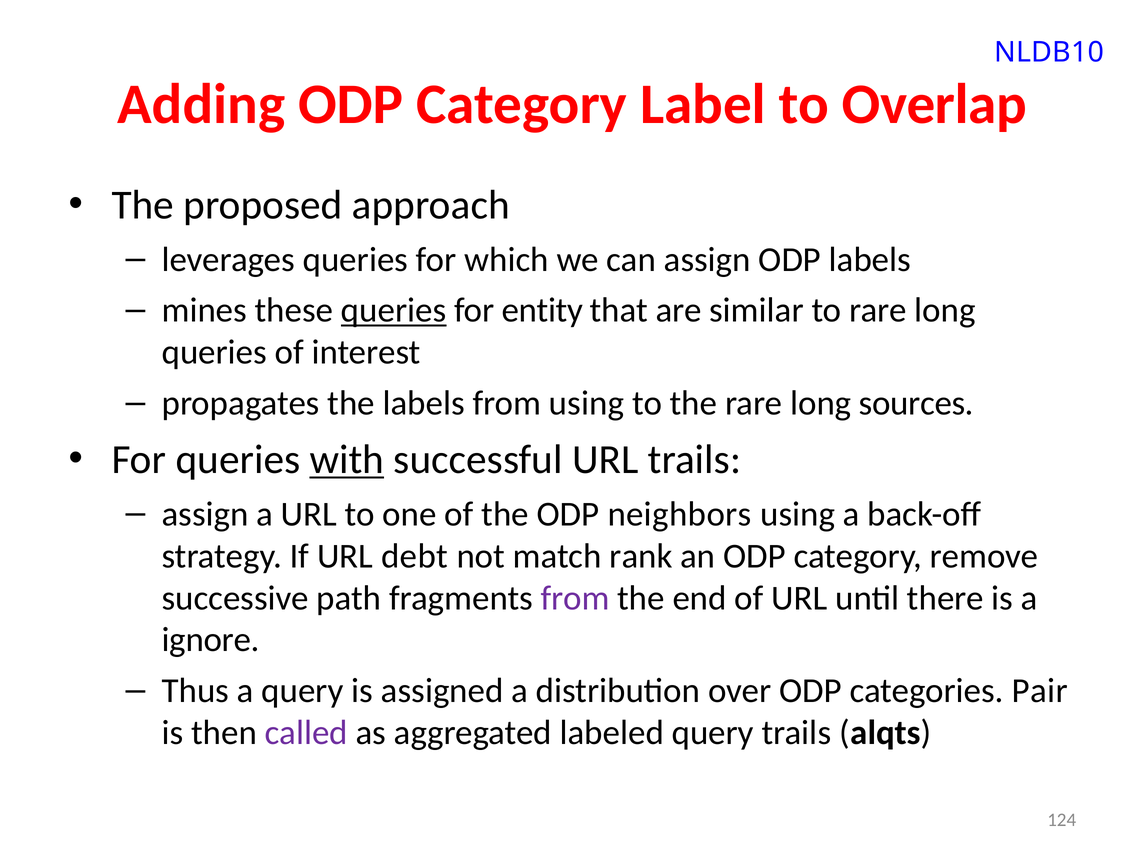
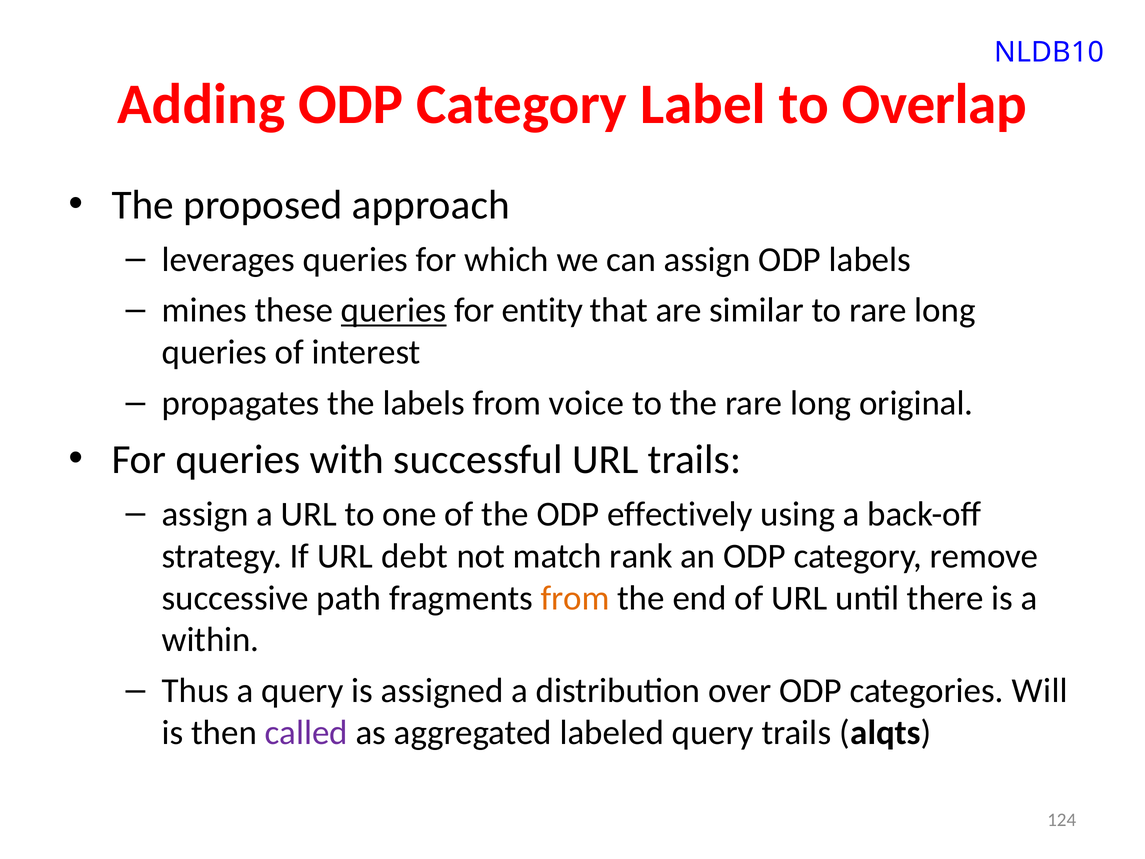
from using: using -> voice (587, 403)
sources: sources -> original (916, 403)
with underline: present -> none (347, 460)
neighbors: neighbors -> effectively (680, 514)
from colour: purple -> orange (575, 598)
ignore: ignore -> within (210, 640)
Pair: Pair -> Will (1040, 691)
